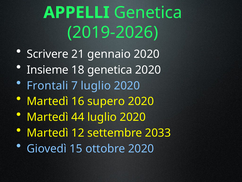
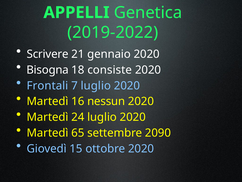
2019-2026: 2019-2026 -> 2019-2022 (113, 32)
Insieme: Insieme -> Bisogna (48, 70)
18 genetica: genetica -> consiste (110, 70)
supero: supero -> nessun (106, 101)
44: 44 -> 24 (78, 117)
12: 12 -> 65 (78, 133)
2033: 2033 -> 2090 (158, 133)
